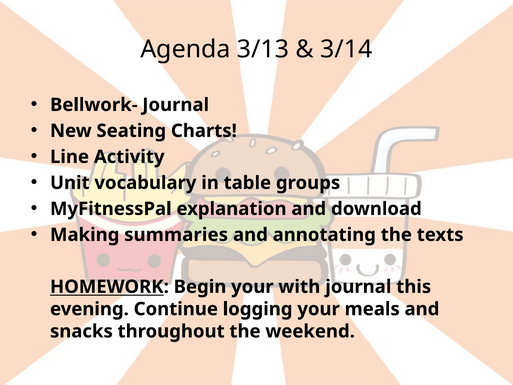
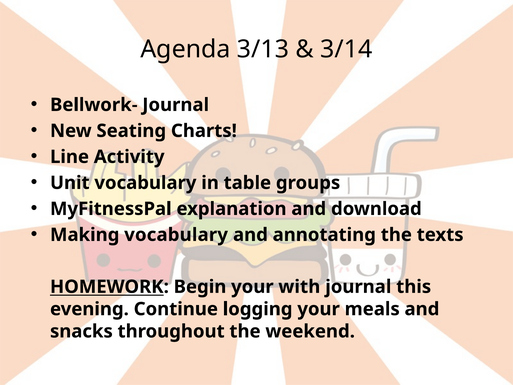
Making summaries: summaries -> vocabulary (176, 235)
